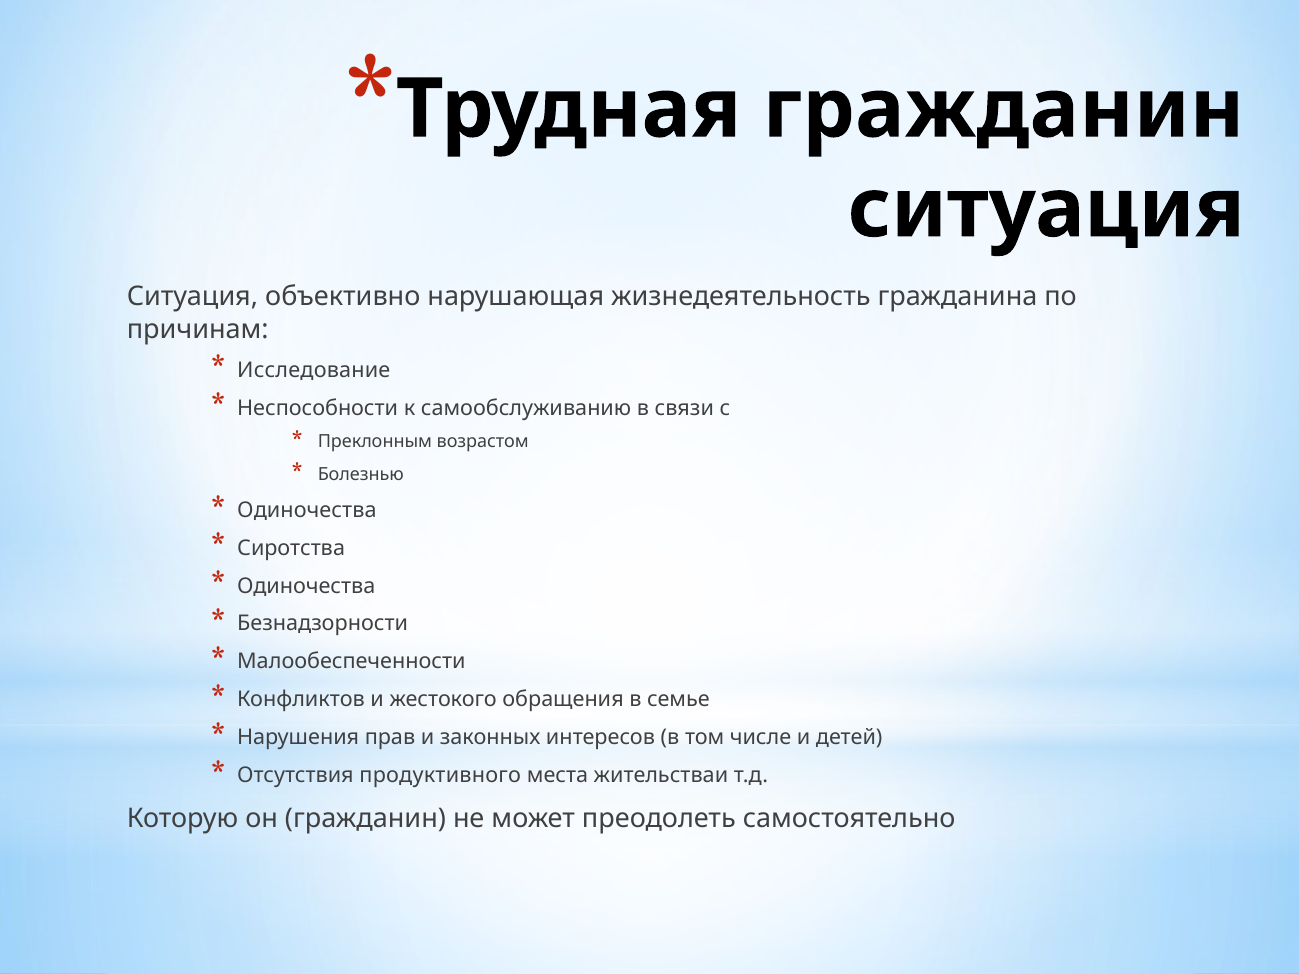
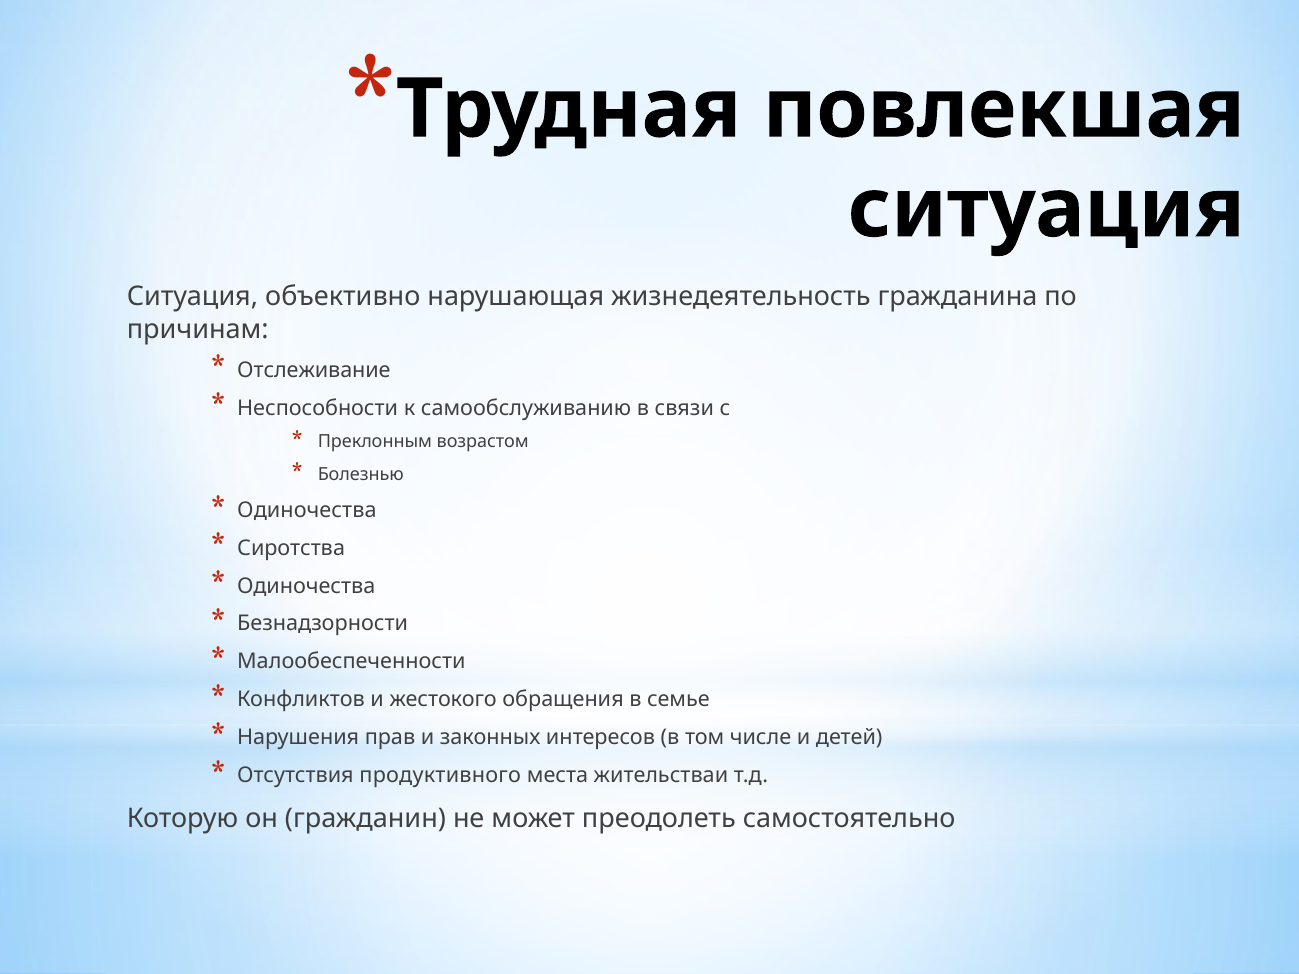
Трудная гражданин: гражданин -> повлекшая (1004, 109)
Исследование: Исследование -> Отслеживание (314, 370)
